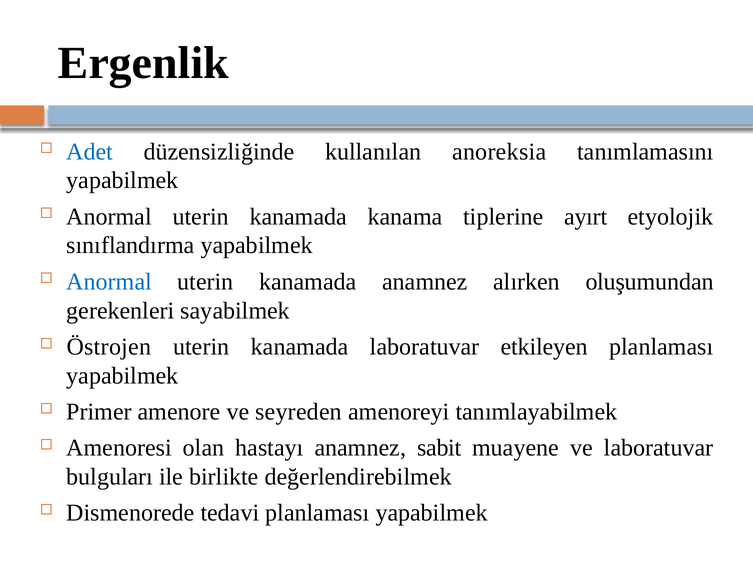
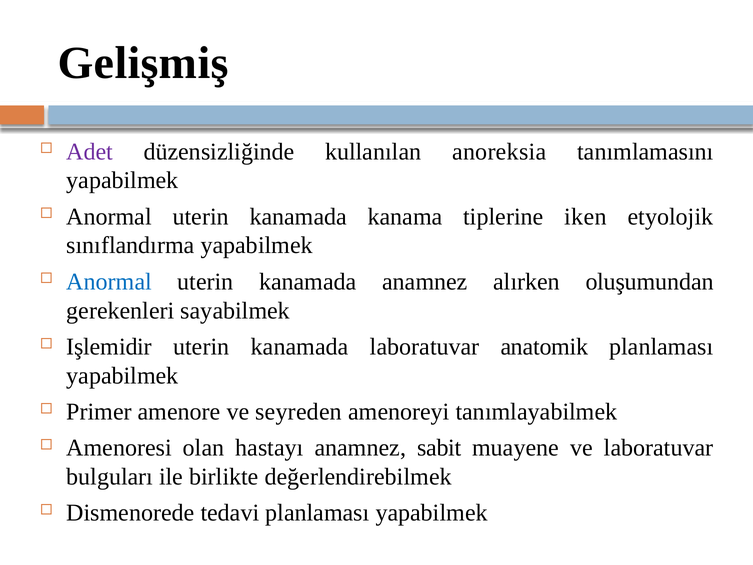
Ergenlik: Ergenlik -> Gelişmiş (143, 63)
Adet colour: blue -> purple (90, 152)
ayırt: ayırt -> iken (586, 217)
Östrojen: Östrojen -> Işlemidir (109, 347)
etkileyen: etkileyen -> anatomik (544, 347)
